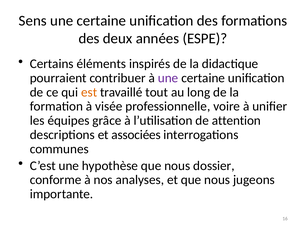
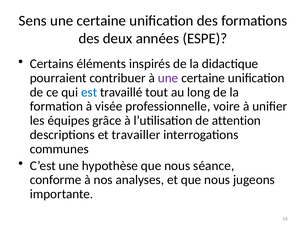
est colour: orange -> blue (89, 92)
associées: associées -> travailler (136, 135)
dossier: dossier -> séance (214, 166)
